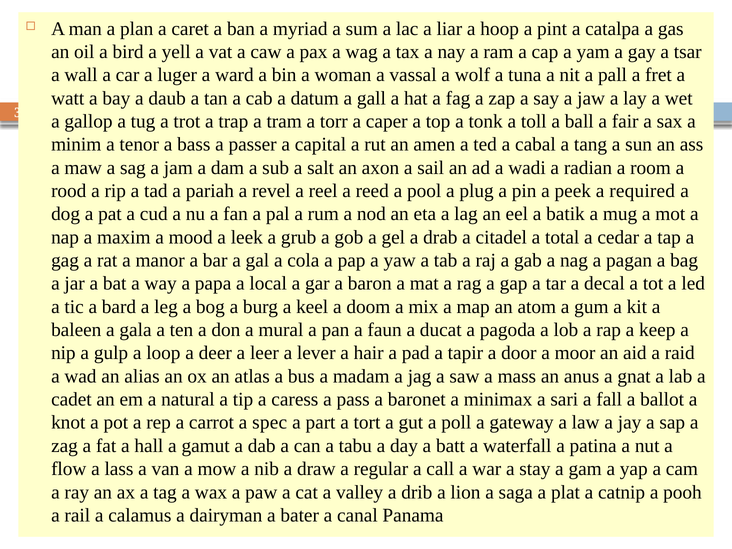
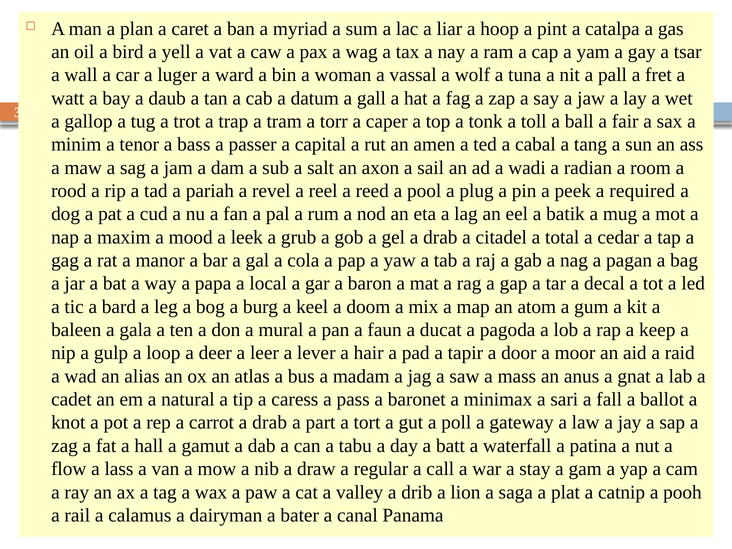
carrot a spec: spec -> drab (270, 423)
